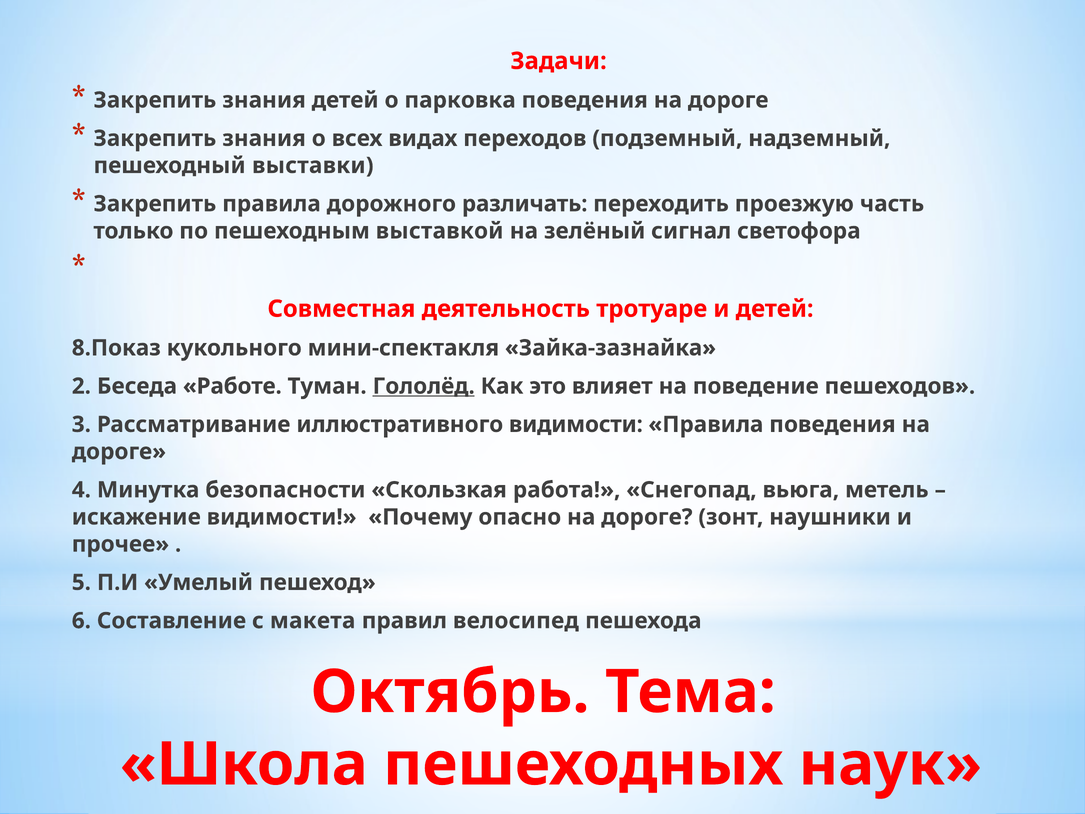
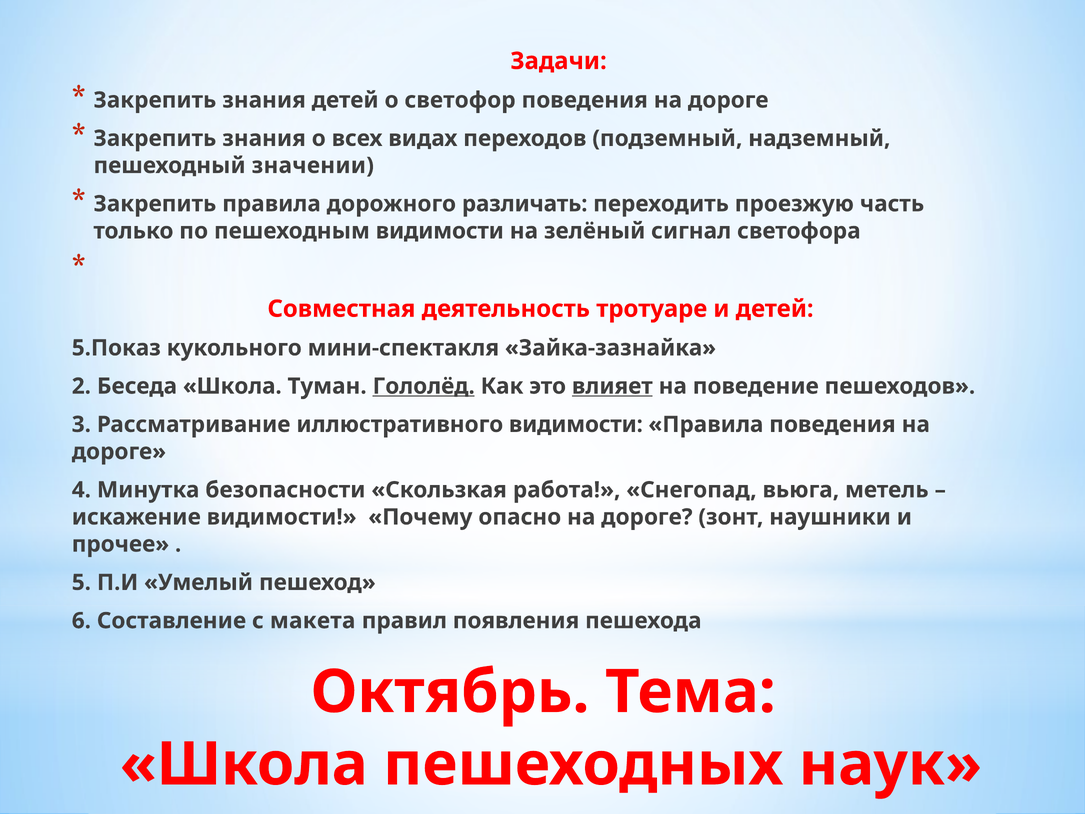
парковка: парковка -> светофор (460, 100)
выставки: выставки -> значении (313, 166)
пешеходным выставкой: выставкой -> видимости (440, 231)
8.Показ: 8.Показ -> 5.Показ (116, 348)
Беседа Работе: Работе -> Школа (232, 386)
влияет underline: none -> present (612, 386)
велосипед: велосипед -> появления (516, 621)
